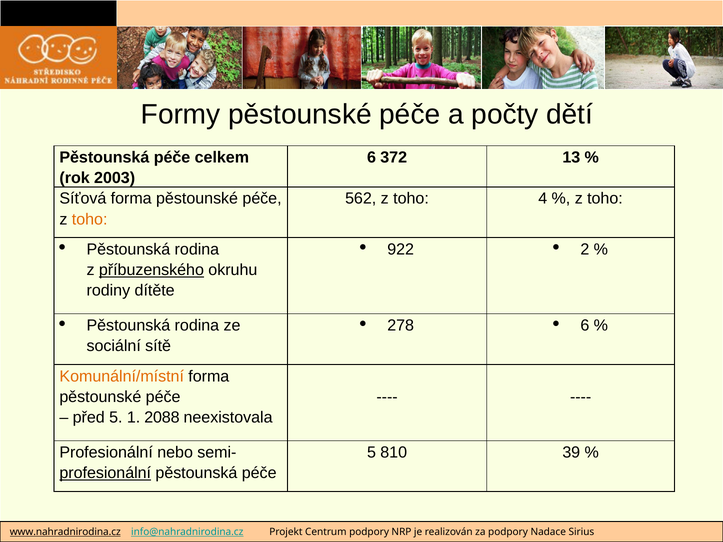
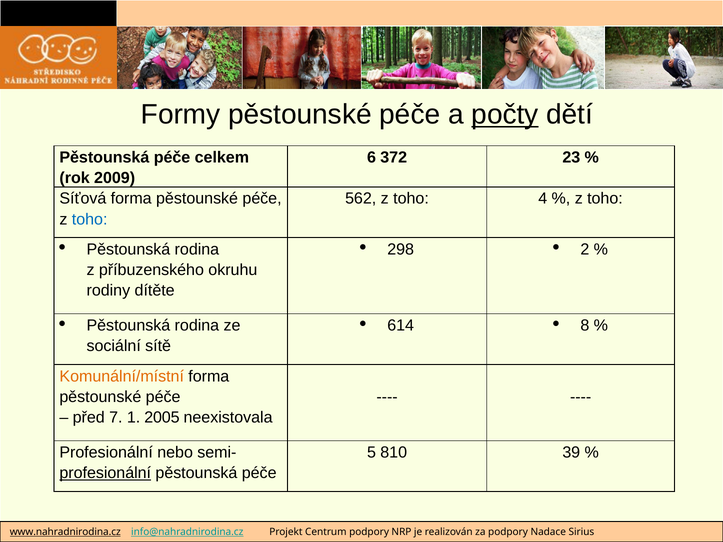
počty underline: none -> present (505, 115)
13: 13 -> 23 (571, 158)
2003: 2003 -> 2009 (115, 178)
toho colour: orange -> blue (90, 219)
922: 922 -> 298 (401, 250)
příbuzenského underline: present -> none (151, 270)
278: 278 -> 614 (401, 326)
6: 6 -> 8 (585, 326)
před 5: 5 -> 7 (116, 418)
2088: 2088 -> 2005 (162, 418)
